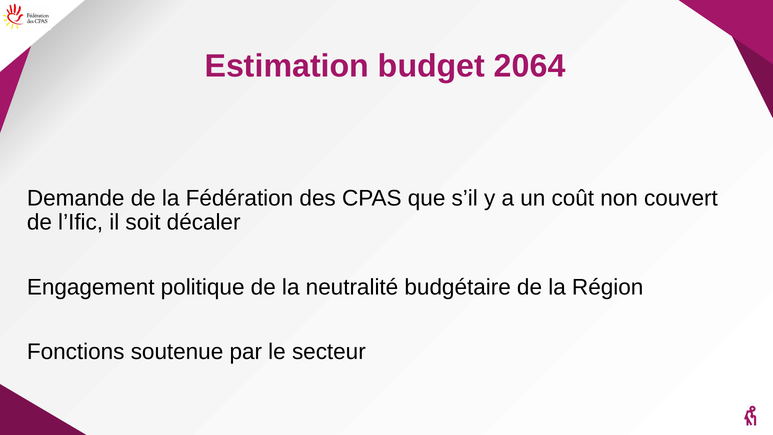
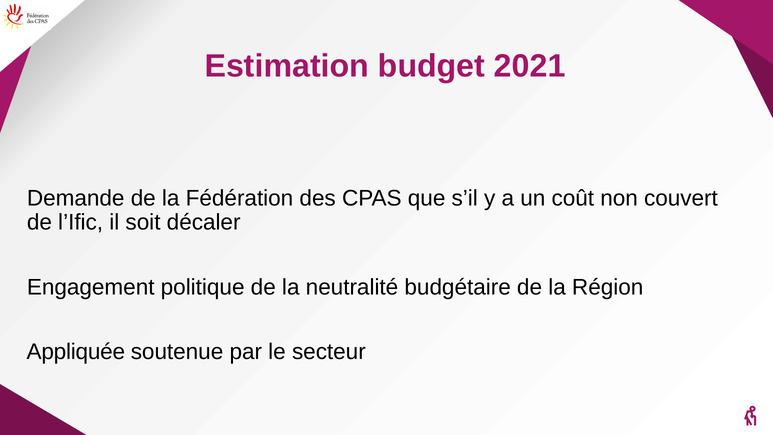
2064: 2064 -> 2021 (530, 66)
Fonctions: Fonctions -> Appliquée (76, 352)
